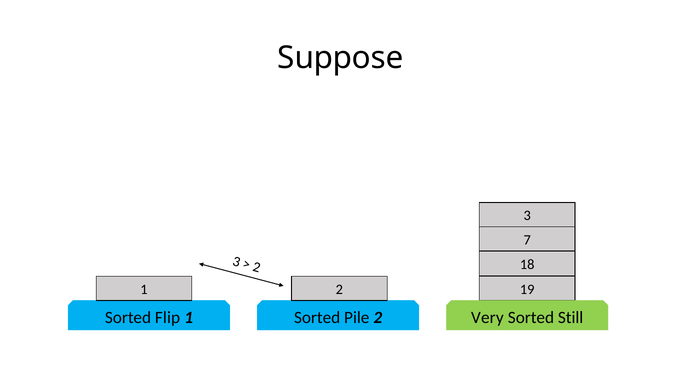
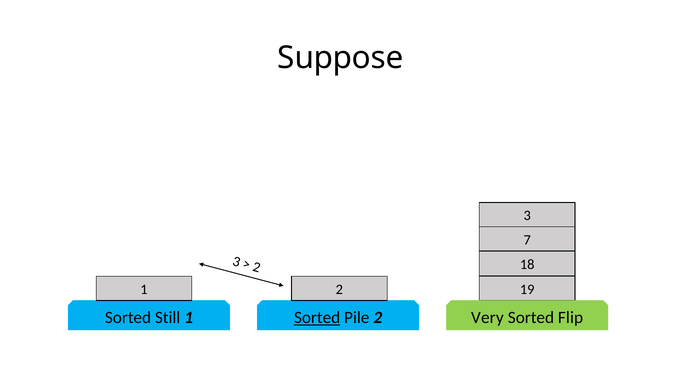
Flip: Flip -> Still (168, 318)
Sorted underline: none -> present (317, 318)
Still: Still -> Flip (571, 318)
